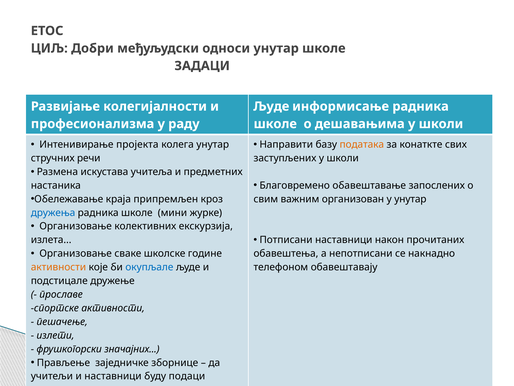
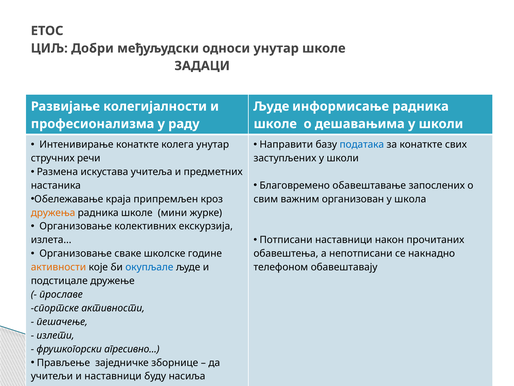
Интенивирање пројекта: пројекта -> конаткте (137, 144)
података colour: orange -> blue (362, 144)
у унутар: унутар -> школа (410, 199)
дружења colour: blue -> orange (53, 212)
значајних: значајних -> агресивно (132, 349)
подаци: подаци -> насиља (187, 376)
